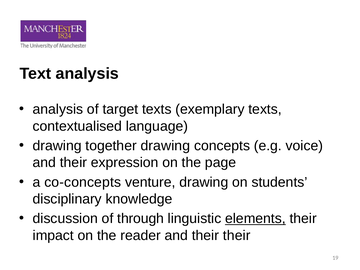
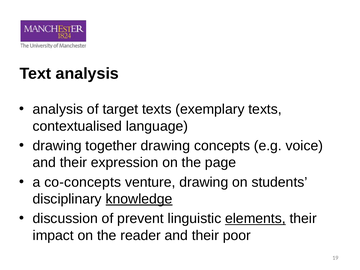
knowledge underline: none -> present (139, 199)
through: through -> prevent (141, 219)
their their: their -> poor (237, 235)
